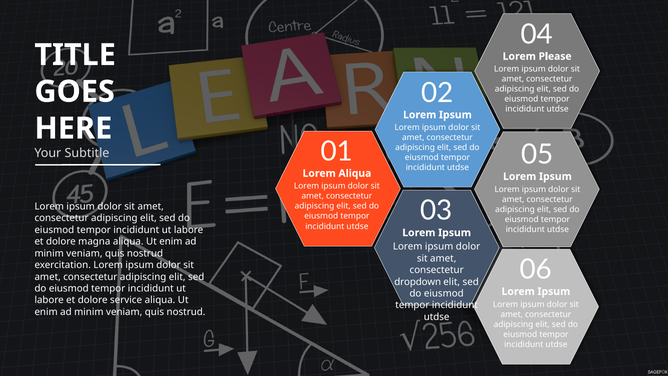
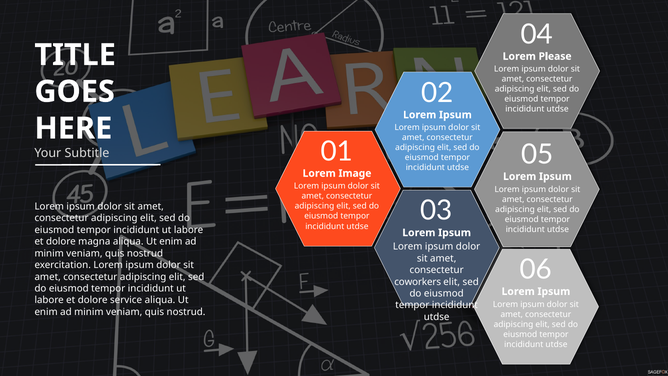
Lorem Aliqua: Aliqua -> Image (355, 173)
dropdown: dropdown -> coworkers (418, 282)
